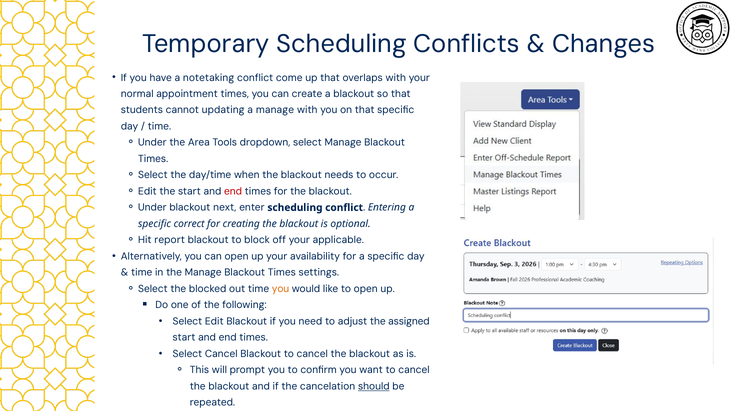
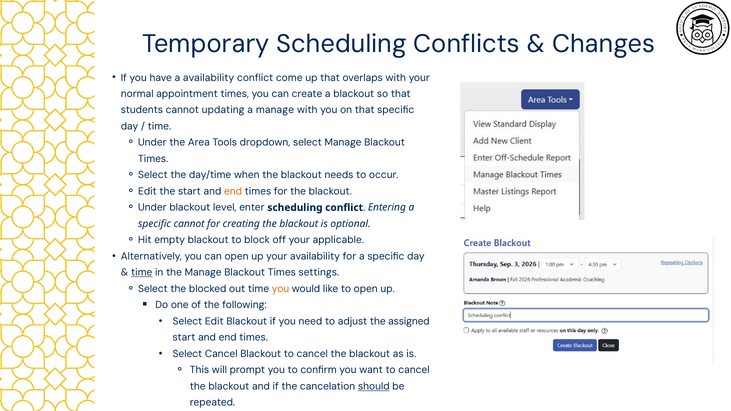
a notetaking: notetaking -> availability (209, 78)
end colour: red -> orange (233, 191)
next: next -> level (225, 208)
specific correct: correct -> cannot (189, 224)
report: report -> empty (170, 240)
time underline: none -> present (142, 273)
